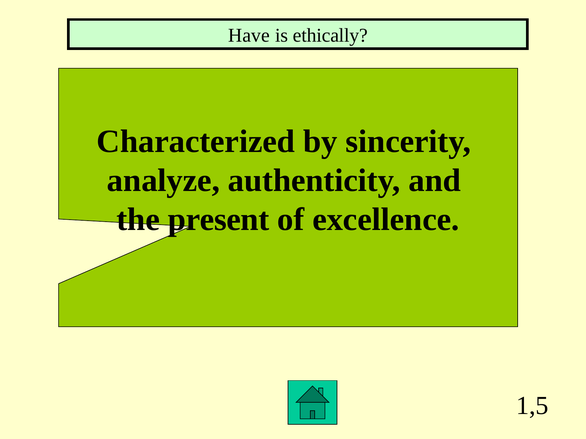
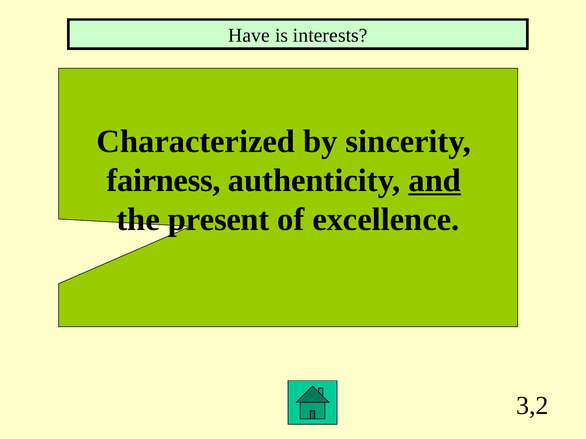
ethically: ethically -> interests (330, 35)
analyze: analyze -> fairness (164, 180)
and underline: none -> present (435, 180)
1,5: 1,5 -> 3,2 (532, 406)
